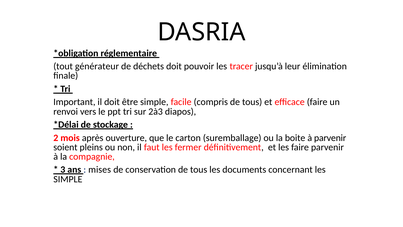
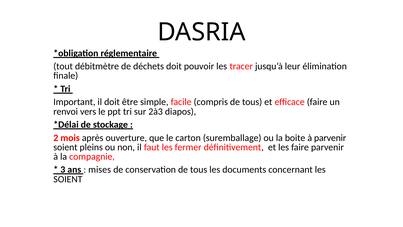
générateur: générateur -> débitmètre (97, 66)
SIMPLE: SIMPLE -> SOIENT (68, 179)
